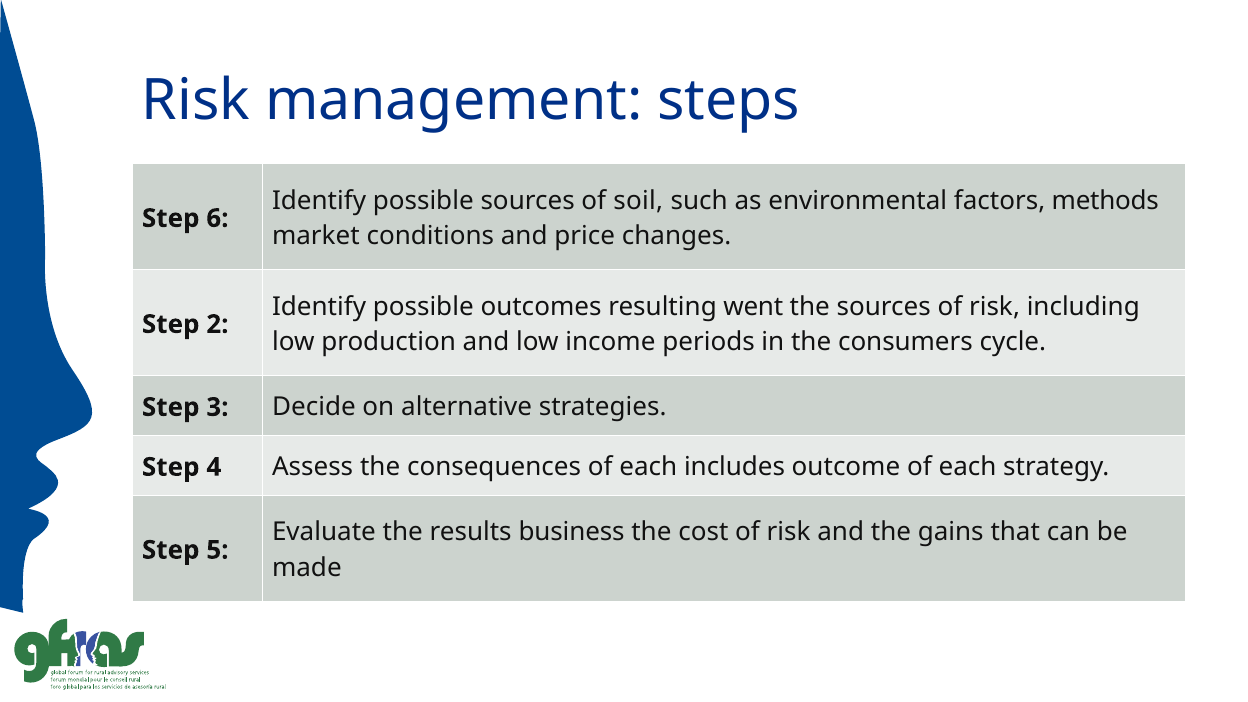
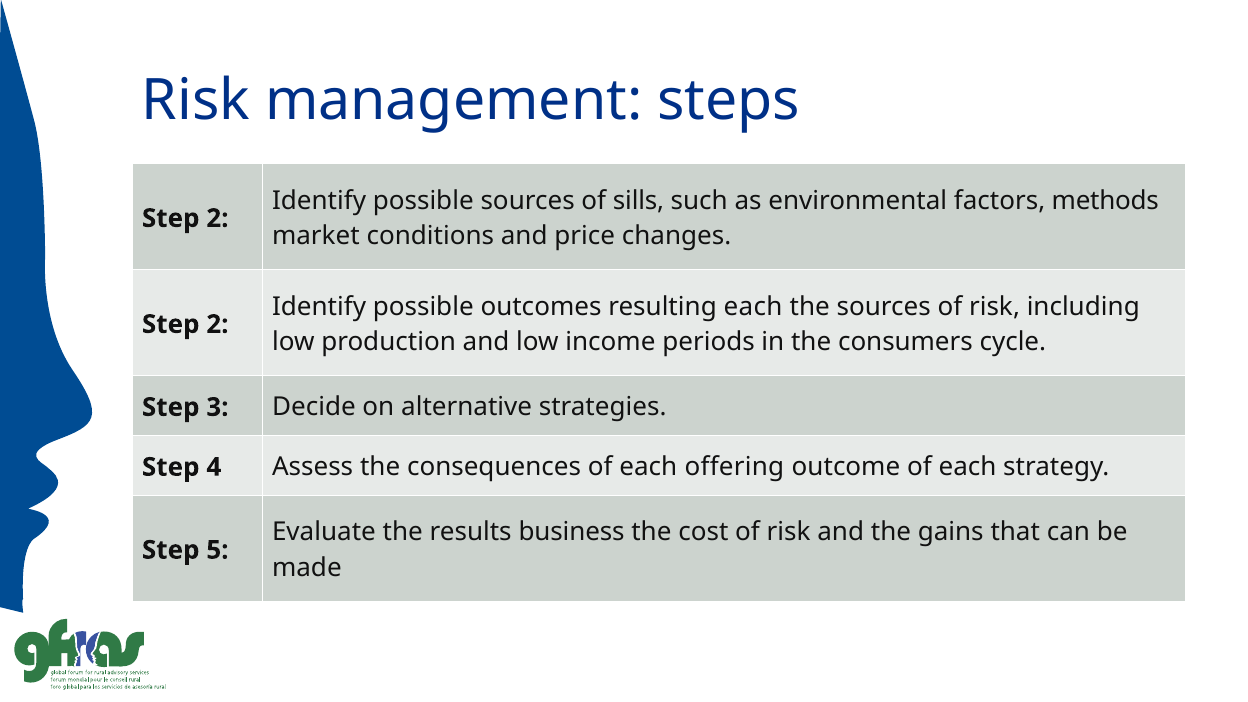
soil: soil -> sills (639, 201)
6: 6 -> 2 (217, 218)
resulting went: went -> each (753, 307)
includes: includes -> offering (734, 467)
